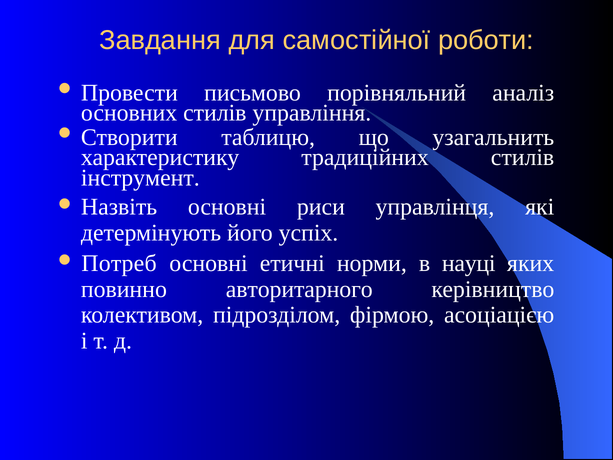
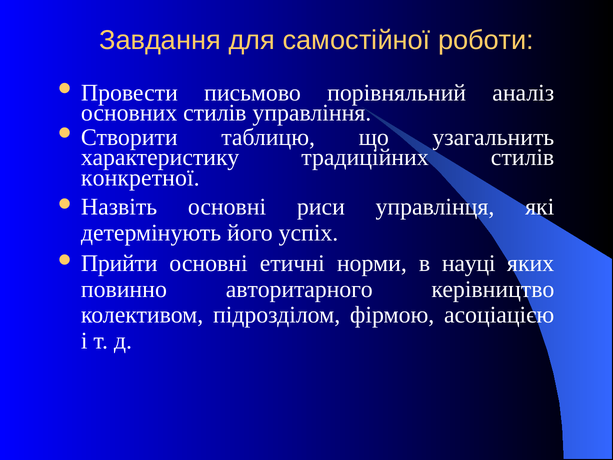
інструмент: інструмент -> конкретної (140, 178)
Потреб: Потреб -> Прийти (119, 263)
